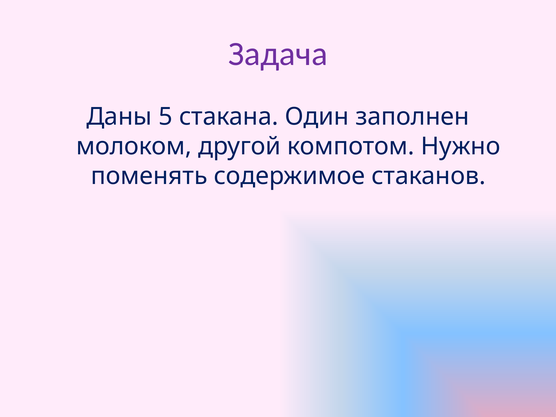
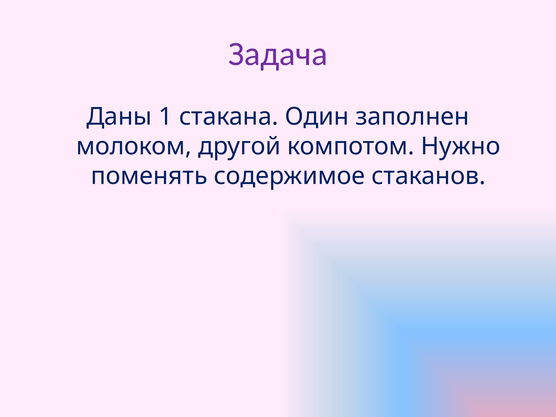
5: 5 -> 1 (166, 117)
